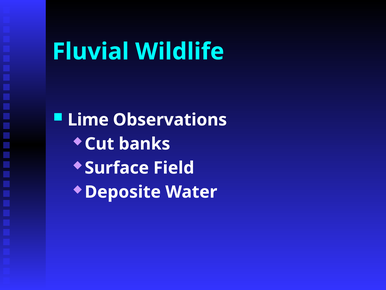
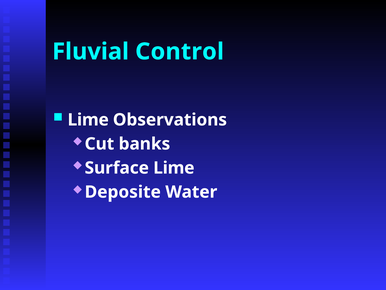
Wildlife: Wildlife -> Control (180, 51)
Surface Field: Field -> Lime (174, 168)
